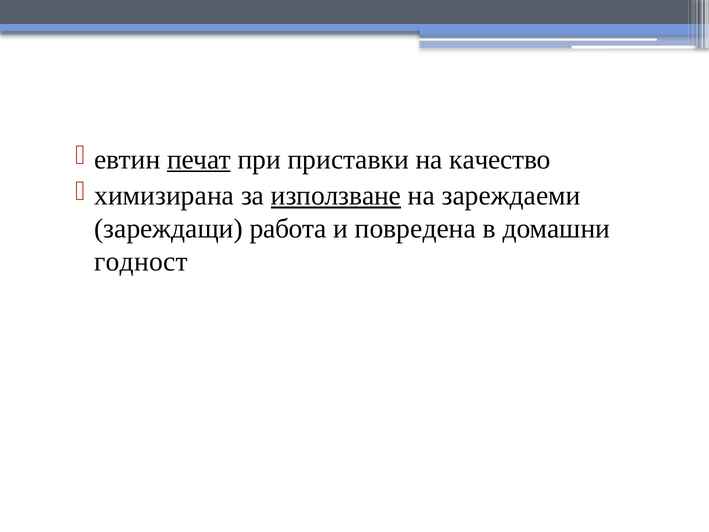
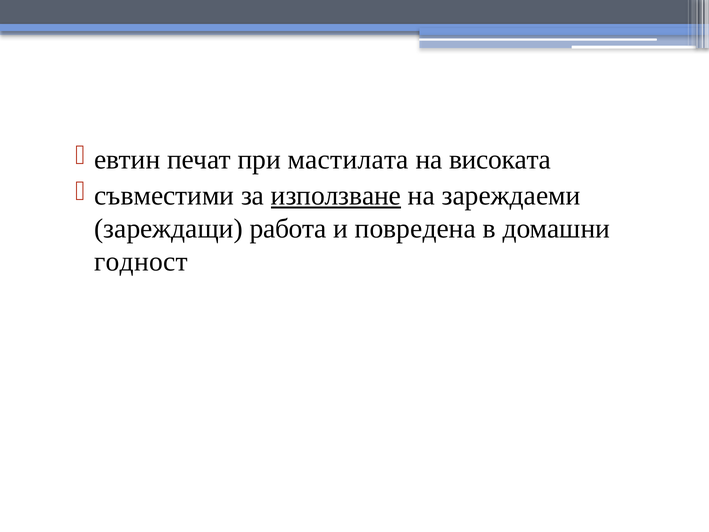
печат underline: present -> none (199, 159)
приставки: приставки -> мастилата (348, 159)
качество: качество -> високата (500, 159)
химизирана: химизирана -> съвместими (164, 195)
